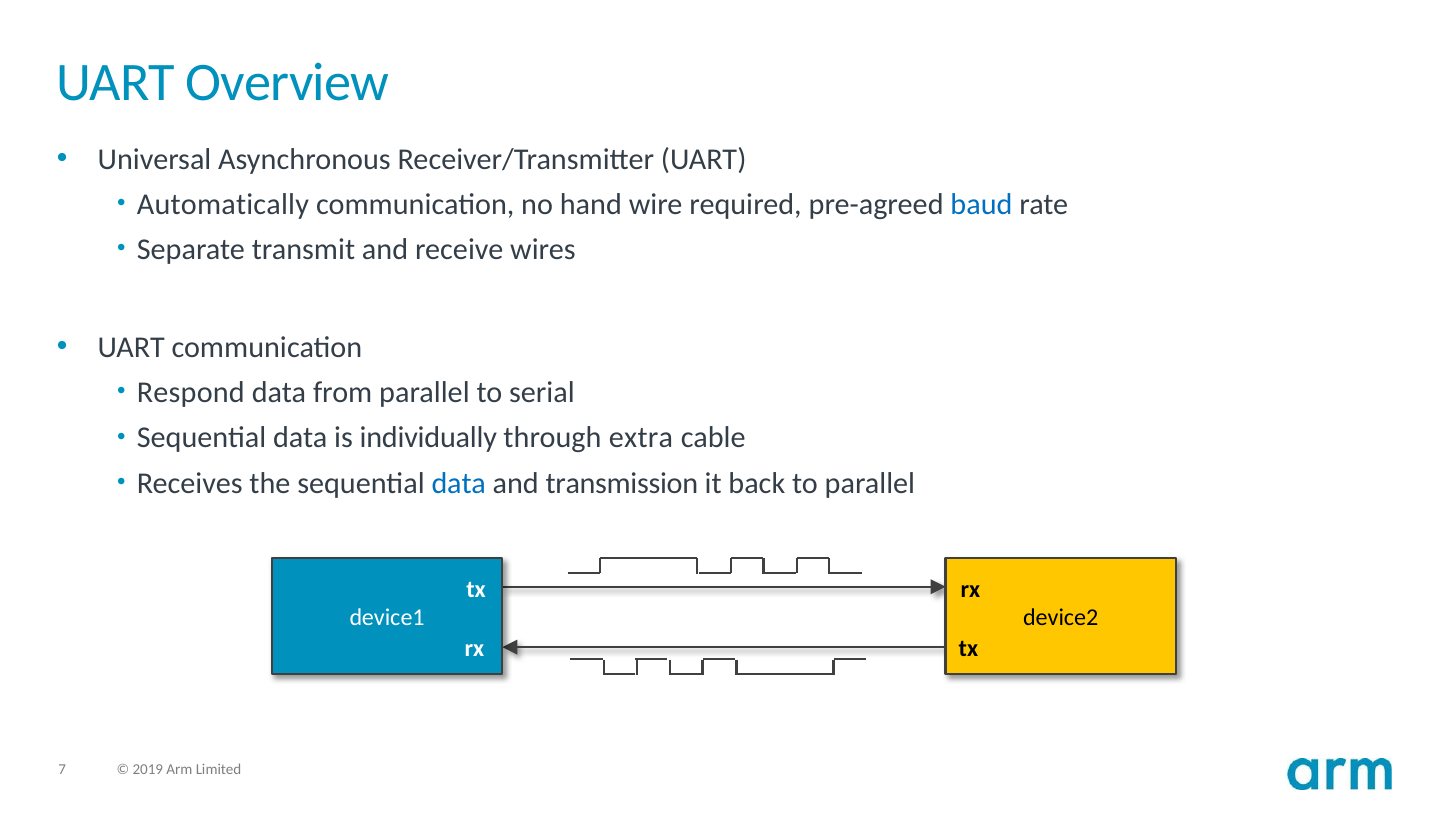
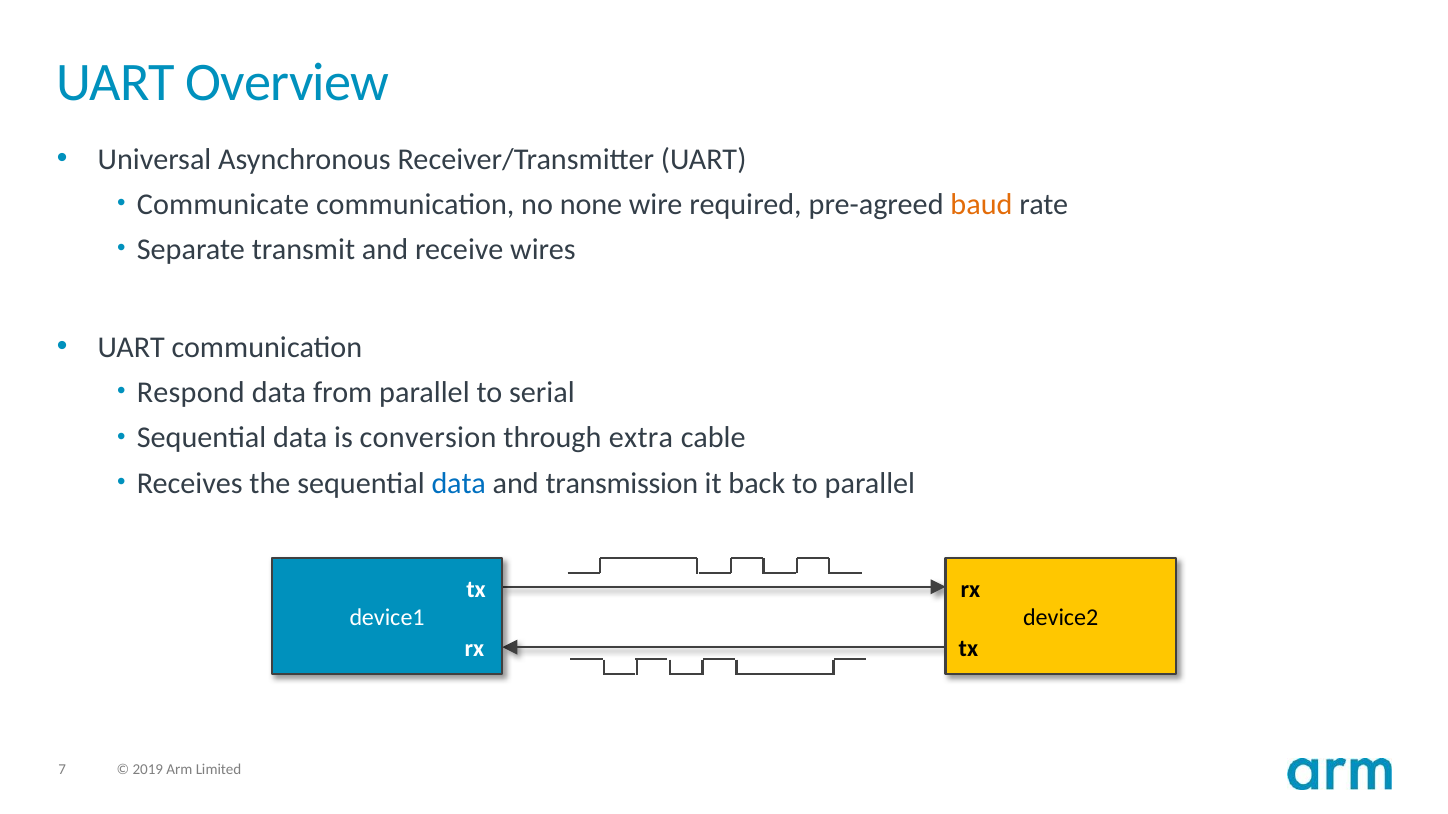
Automatically: Automatically -> Communicate (223, 205)
hand: hand -> none (591, 205)
baud colour: blue -> orange (981, 205)
individually: individually -> conversion (428, 438)
